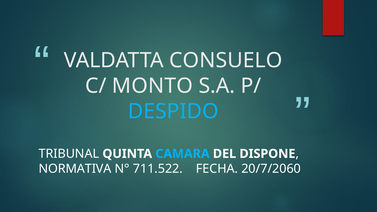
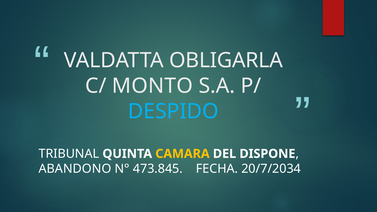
CONSUELO: CONSUELO -> OBLIGARLA (226, 60)
CAMARA colour: light blue -> yellow (182, 154)
NORMATIVA: NORMATIVA -> ABANDONO (75, 169)
711.522: 711.522 -> 473.845 (158, 169)
20/7/2060: 20/7/2060 -> 20/7/2034 (271, 169)
